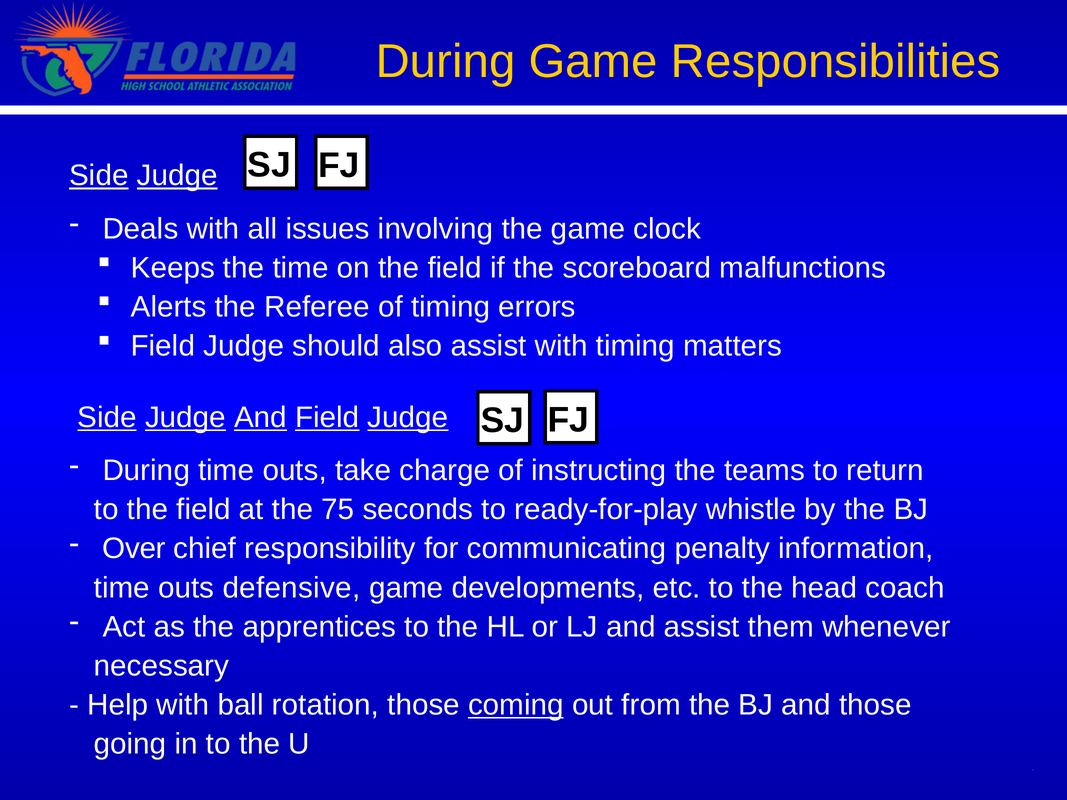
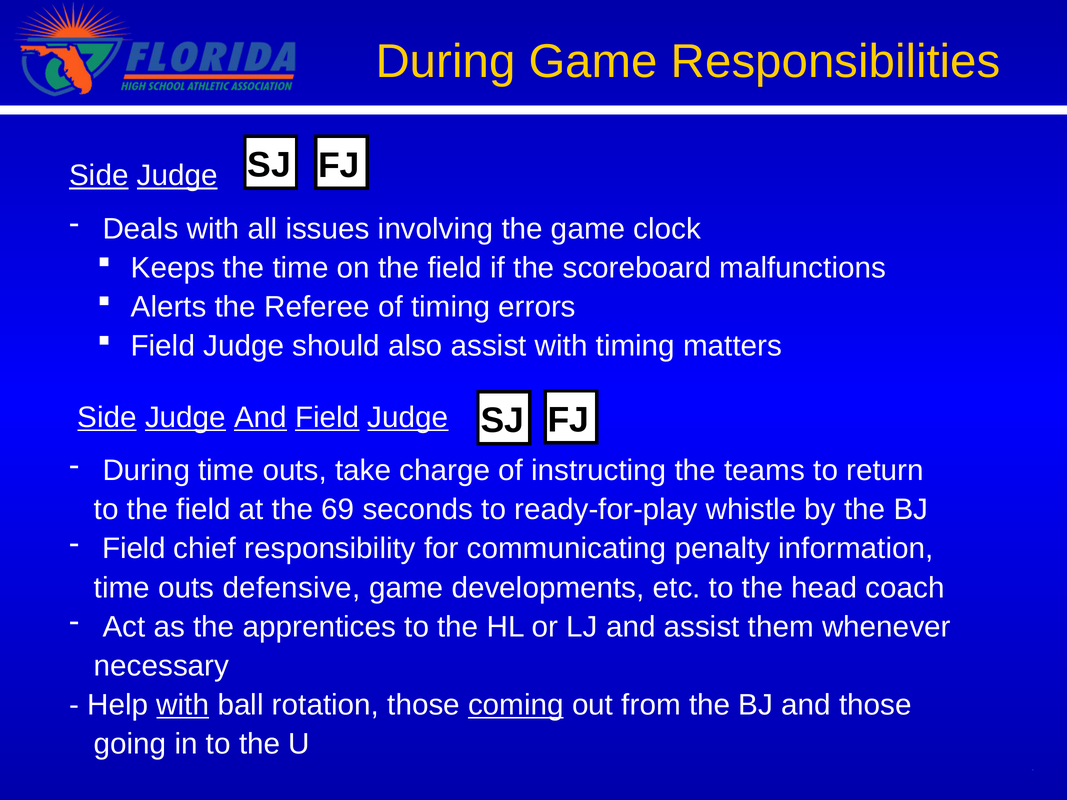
75: 75 -> 69 (338, 510)
Over: Over -> Field (134, 549)
with underline: none -> present (183, 705)
